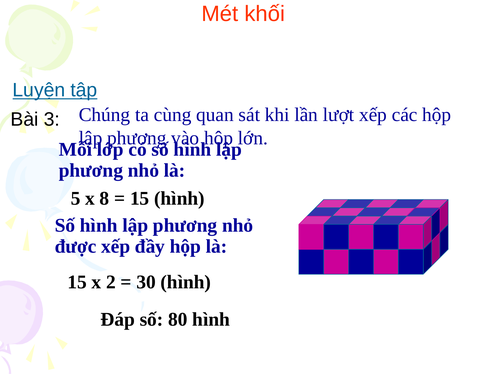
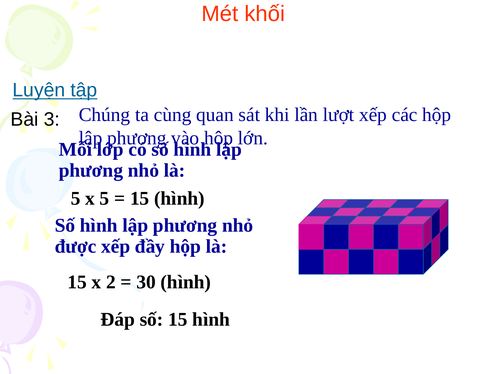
x 8: 8 -> 5 (105, 198)
số 80: 80 -> 15 (178, 319)
